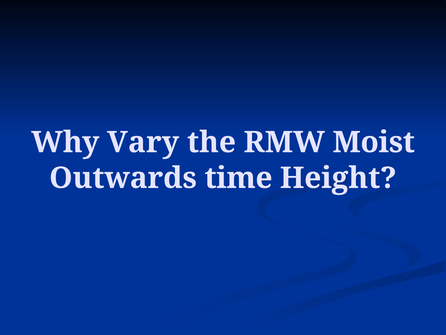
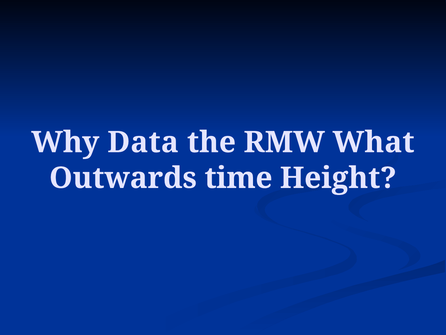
Vary: Vary -> Data (143, 142)
Moist: Moist -> What (373, 142)
